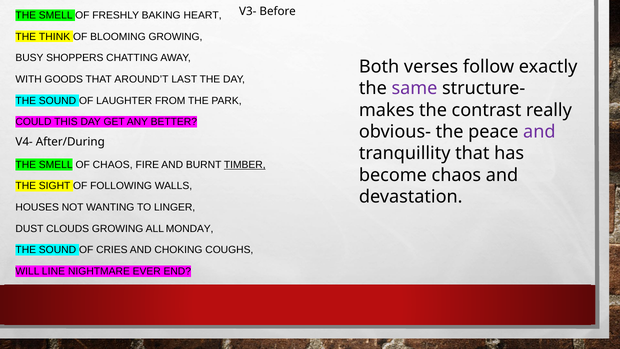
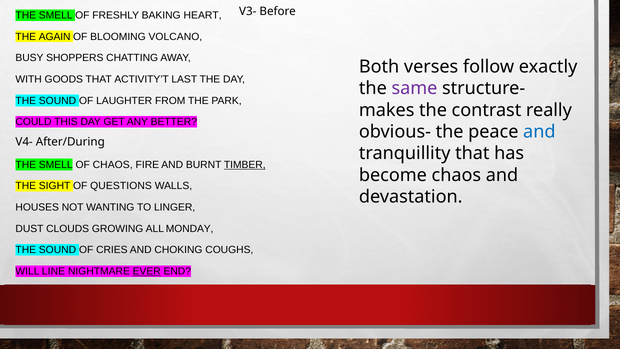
THINK: THINK -> AGAIN (55, 37)
BLOOMING GROWING: GROWING -> VOLCANO (175, 37)
AROUND’T: AROUND’T -> ACTIVITY’T (142, 79)
and colour: purple -> blue (539, 132)
FOLLOWING: FOLLOWING -> QUESTIONS (121, 186)
EVER underline: none -> present (147, 271)
